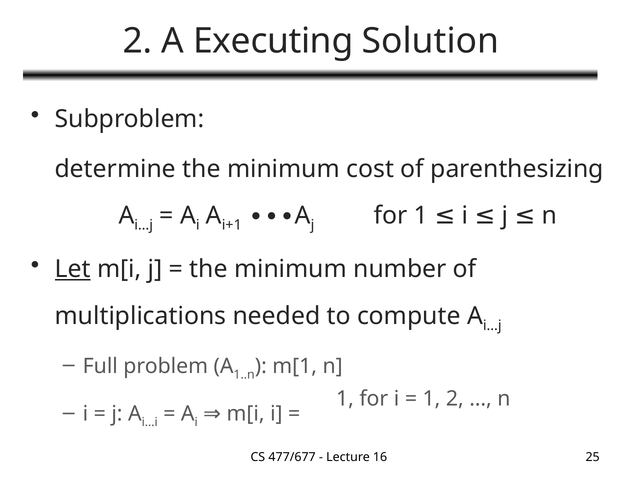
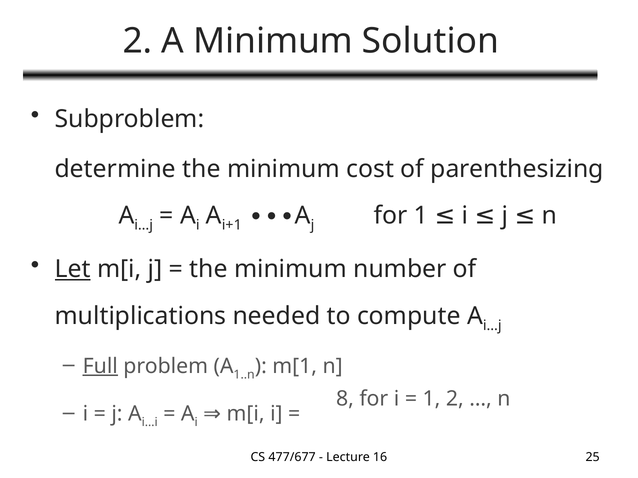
A Executing: Executing -> Minimum (273, 41)
Full underline: none -> present (100, 367)
1: 1 -> 8 (345, 399)
